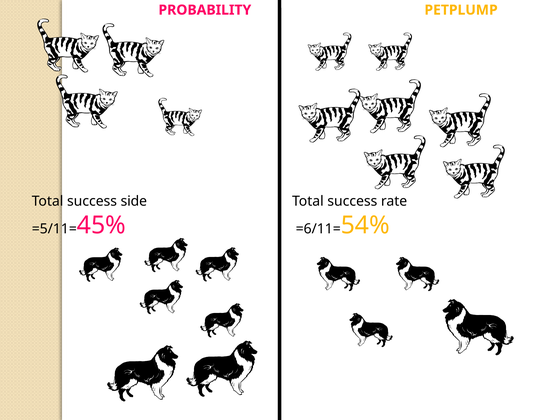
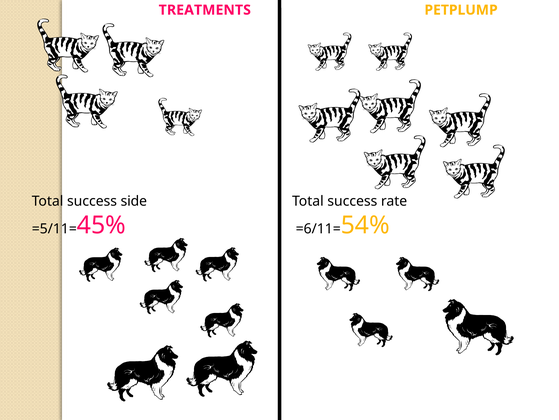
PROBABILITY: PROBABILITY -> TREATMENTS (205, 10)
